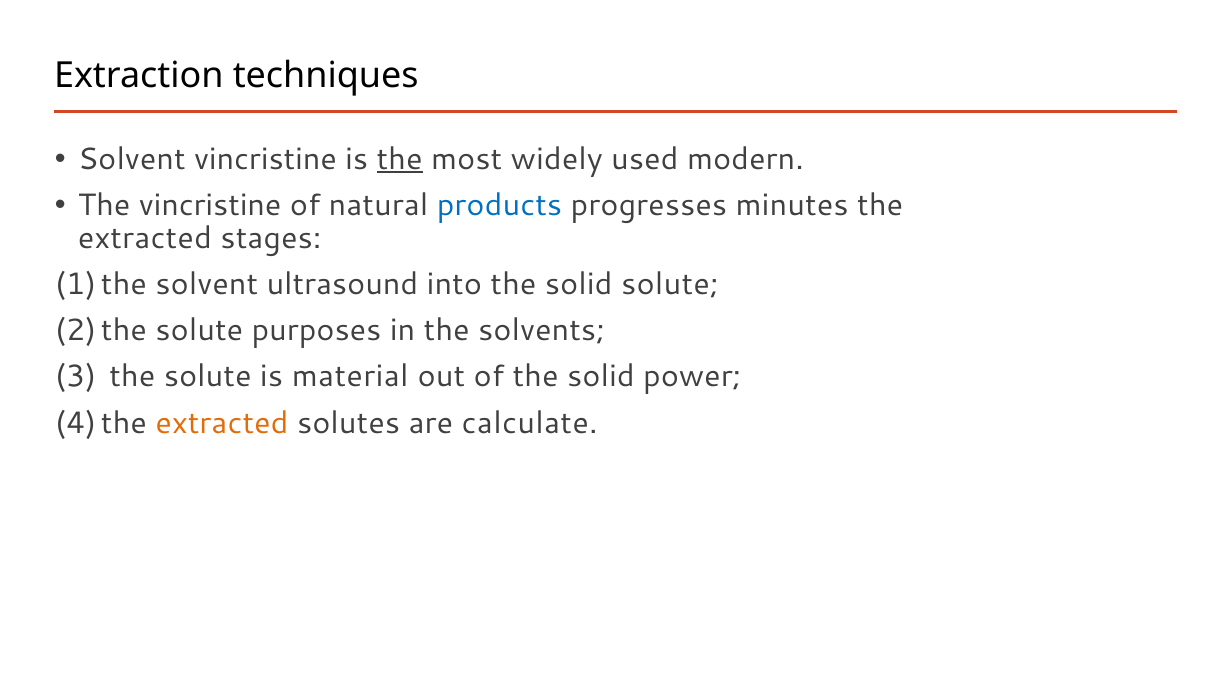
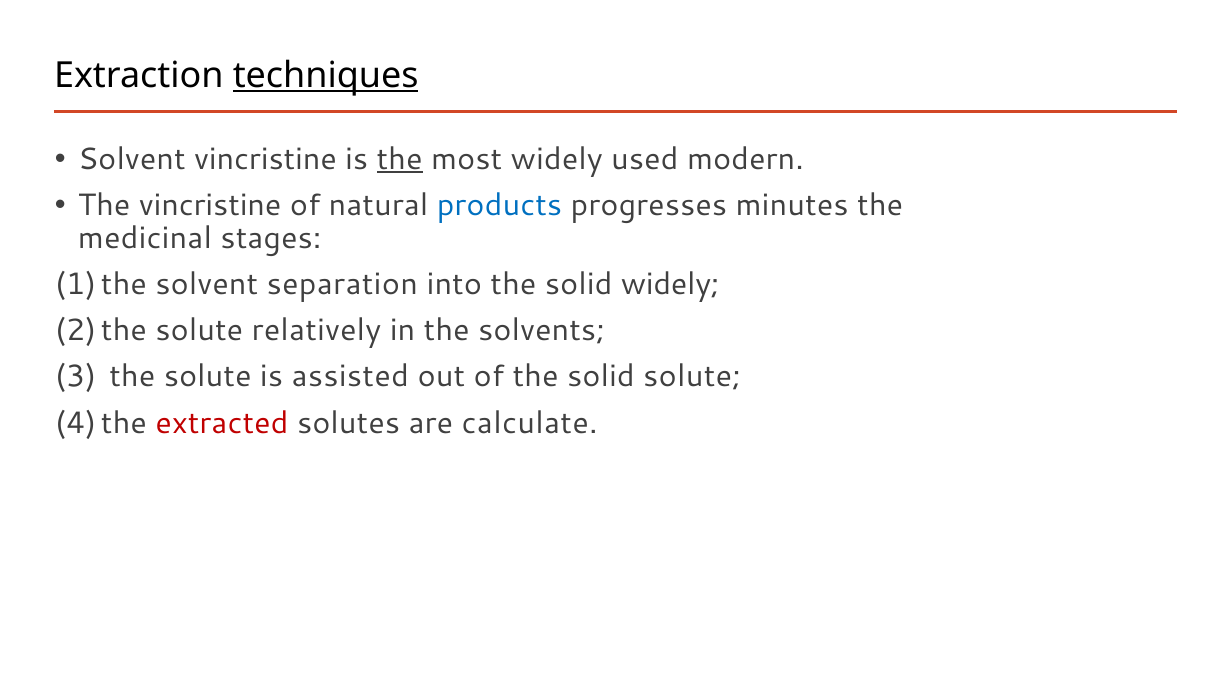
techniques underline: none -> present (326, 76)
extracted: extracted -> medicinal (145, 239)
ultrasound: ultrasound -> separation (342, 285)
solid solute: solute -> widely (670, 285)
purposes: purposes -> relatively (316, 331)
material: material -> assisted (350, 377)
solid power: power -> solute (692, 377)
extracted colour: orange -> red (222, 423)
